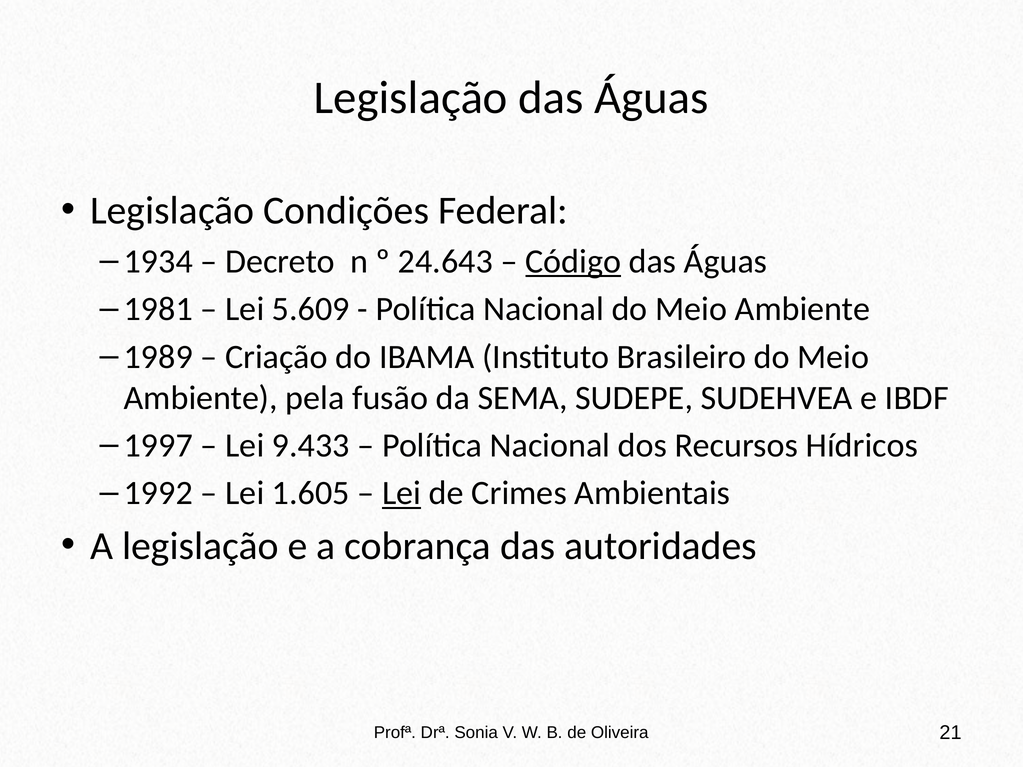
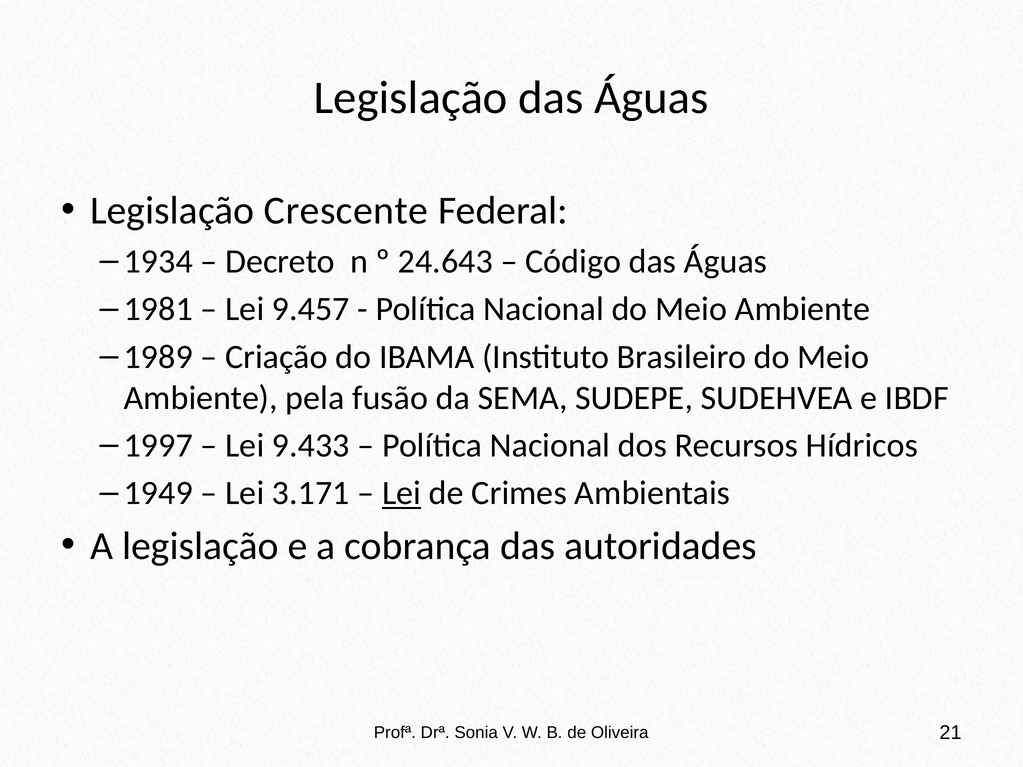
Condições: Condições -> Crescente (346, 211)
Código underline: present -> none (573, 262)
5.609: 5.609 -> 9.457 (311, 309)
1992: 1992 -> 1949 (158, 493)
1.605: 1.605 -> 3.171 (311, 493)
